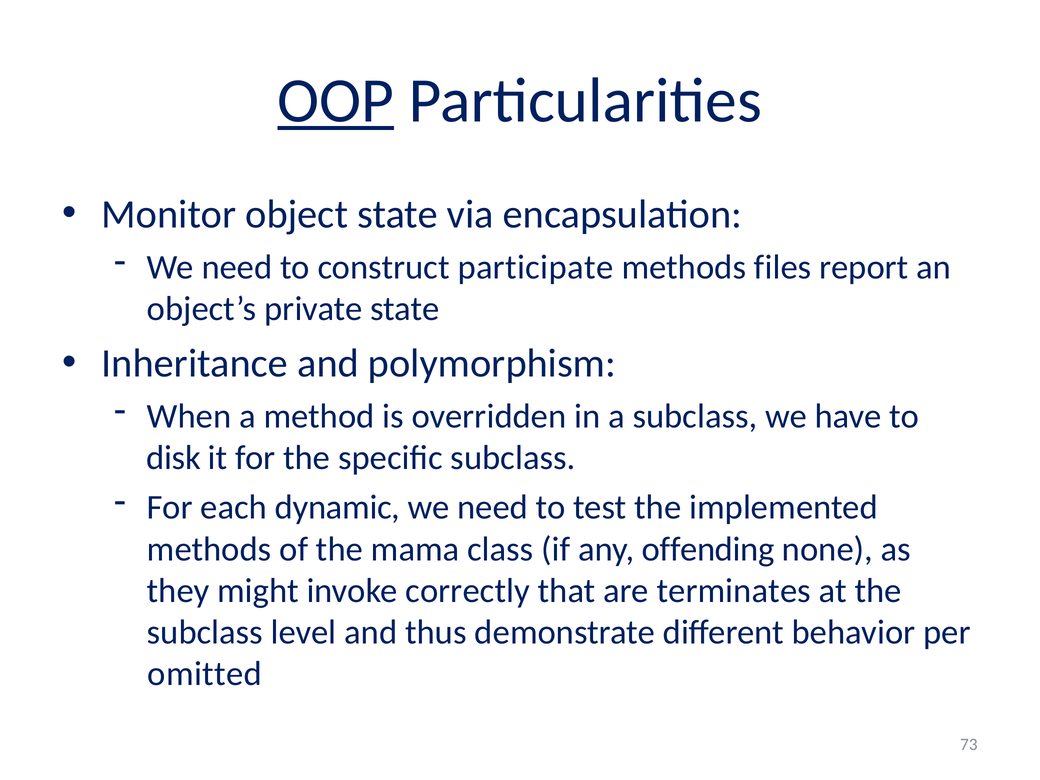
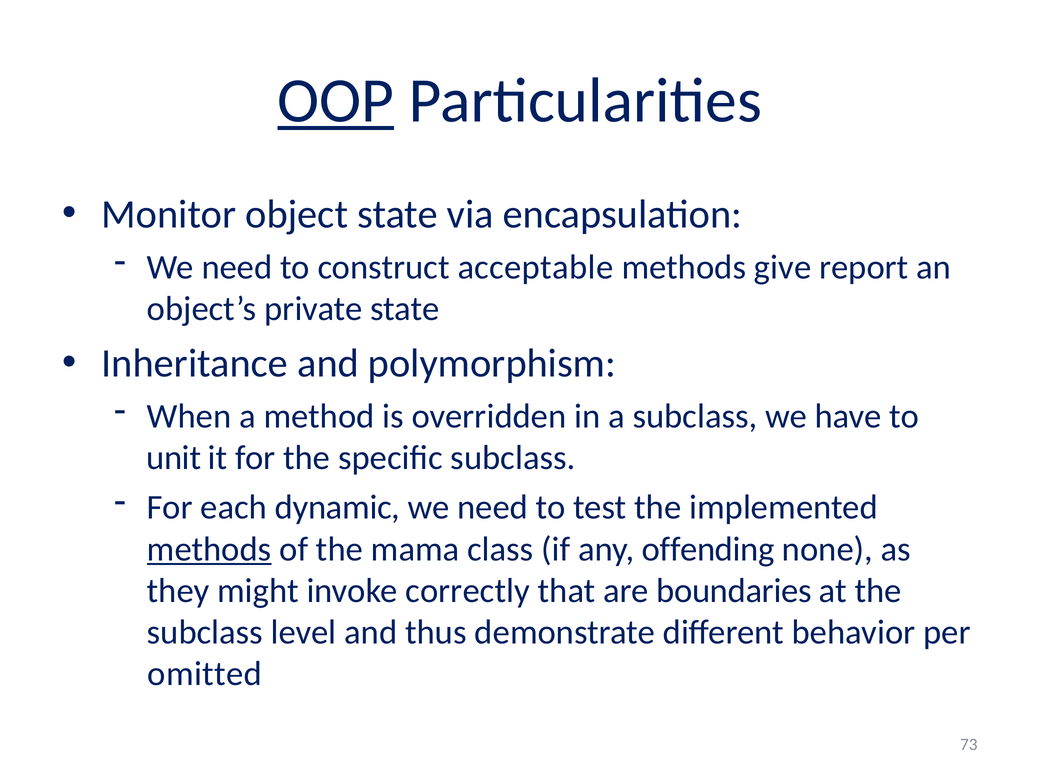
participate: participate -> acceptable (535, 267)
files: files -> give (783, 267)
disk: disk -> unit (174, 458)
methods underline: none -> present (209, 549)
terminates: terminates -> boundaries (734, 591)
